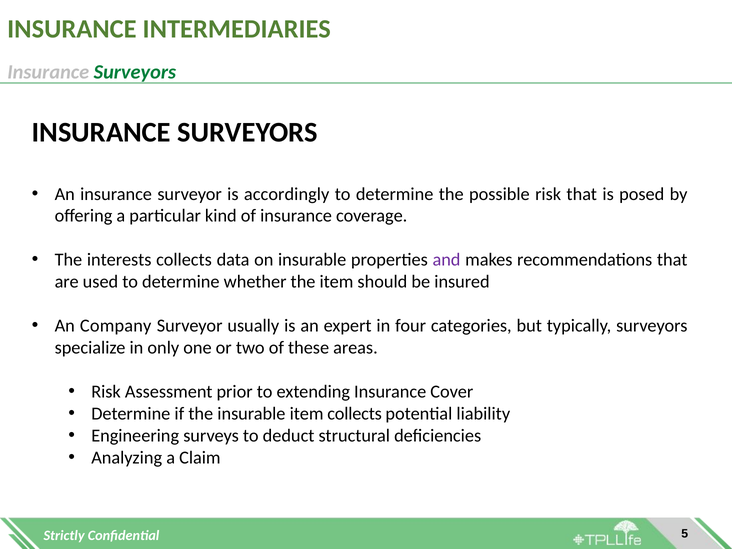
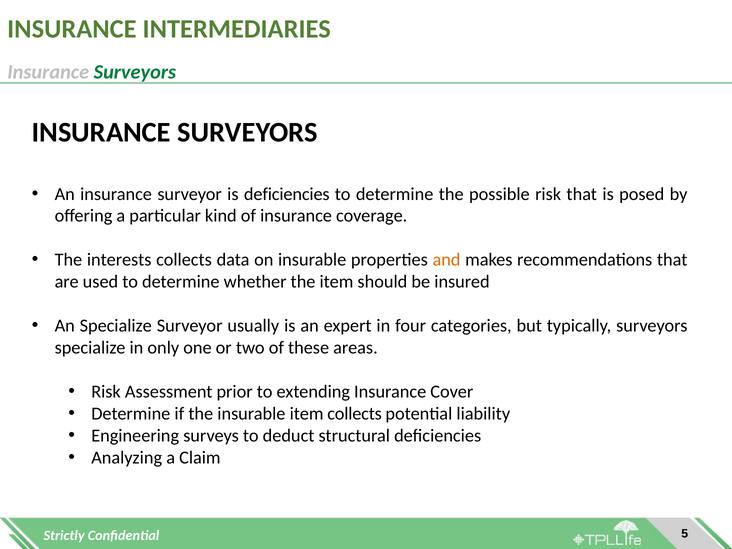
is accordingly: accordingly -> deficiencies (287, 194)
and colour: purple -> orange (447, 260)
An Company: Company -> Specialize (116, 326)
